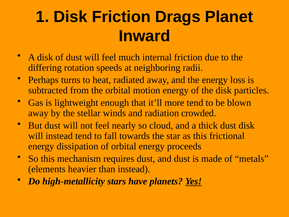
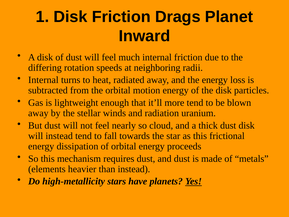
Perhaps: Perhaps -> Internal (43, 80)
crowded: crowded -> uranium (199, 113)
